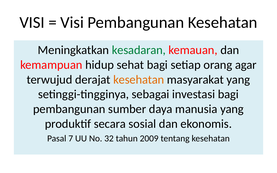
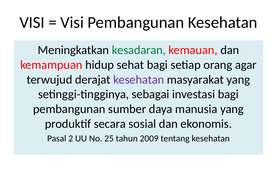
kesehatan colour: orange -> purple (139, 80)
7: 7 -> 2 (71, 139)
32: 32 -> 25 (109, 139)
